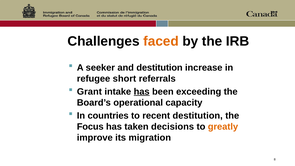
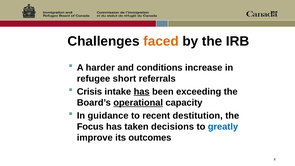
seeker: seeker -> harder (100, 68)
and destitution: destitution -> conditions (159, 68)
Grant: Grant -> Crisis (89, 92)
operational underline: none -> present (138, 103)
countries: countries -> guidance (108, 116)
greatly colour: orange -> blue (223, 127)
migration: migration -> outcomes (150, 138)
